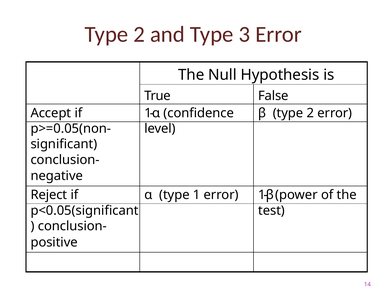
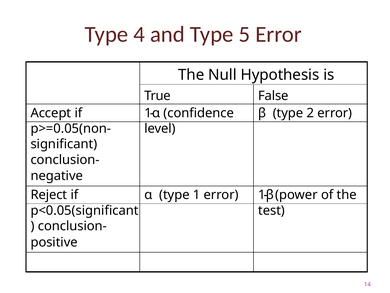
2: 2 -> 4 (139, 34)
3: 3 -> 5 (244, 34)
